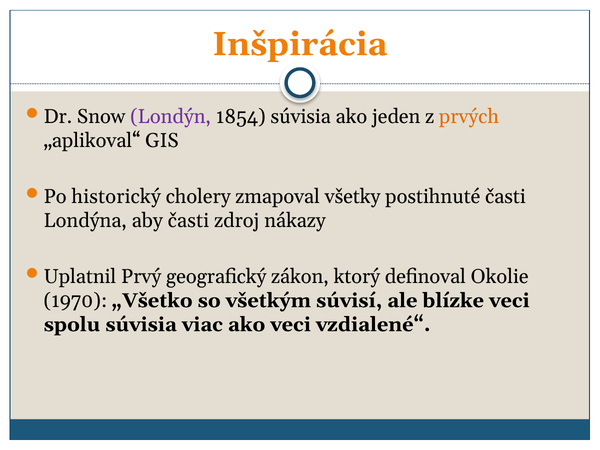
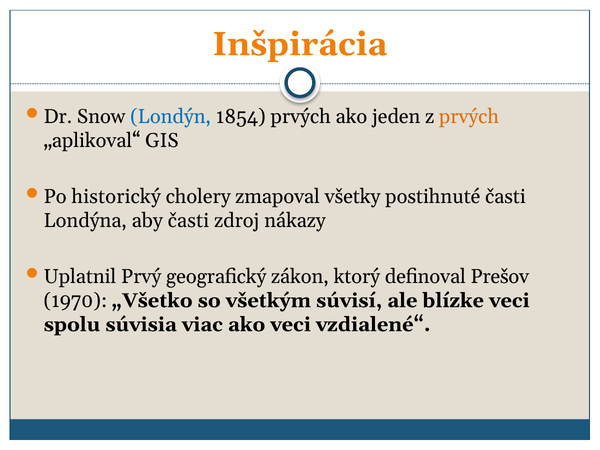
Londýn colour: purple -> blue (171, 117)
1854 súvisia: súvisia -> prvých (301, 117)
Okolie: Okolie -> Prešov (500, 277)
